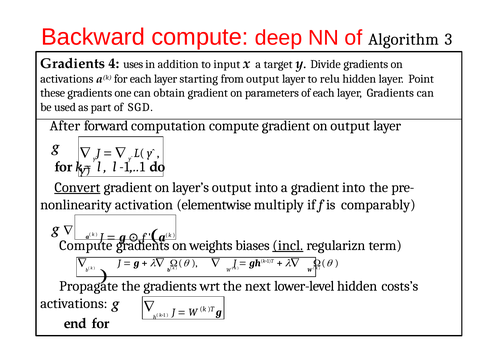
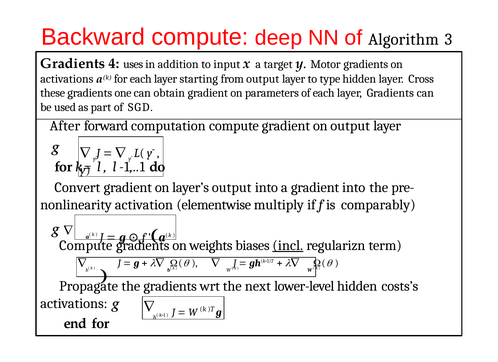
Divide: Divide -> Motor (325, 64)
relu: relu -> type (330, 79)
Point: Point -> Cross (421, 79)
Convert underline: present -> none (77, 187)
